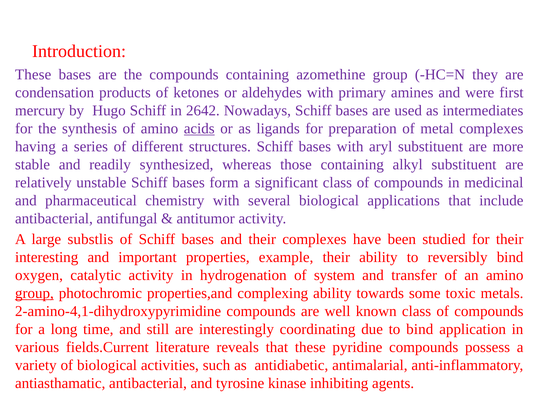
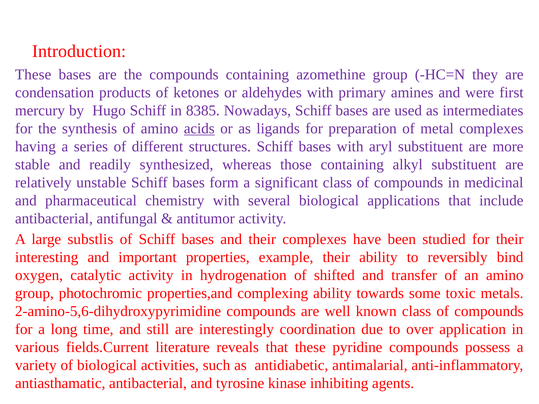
2642: 2642 -> 8385 (203, 111)
system: system -> shifted (334, 275)
group underline: present -> none (34, 293)
2-amino-4,1-dihydroxypyrimidine: 2-amino-4,1-dihydroxypyrimidine -> 2-amino-5,6-dihydroxypyrimidine (118, 311)
coordinating: coordinating -> coordination (318, 329)
to bind: bind -> over (420, 329)
